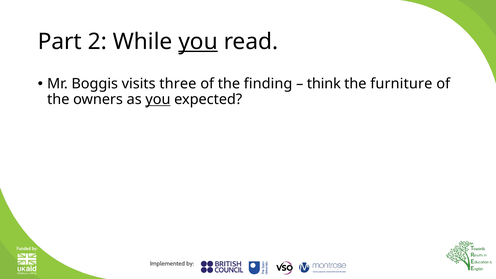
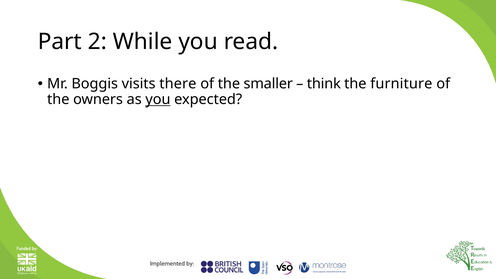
you underline: present -> none (198, 42)
three: three -> there (178, 84)
finding: finding -> smaller (268, 84)
